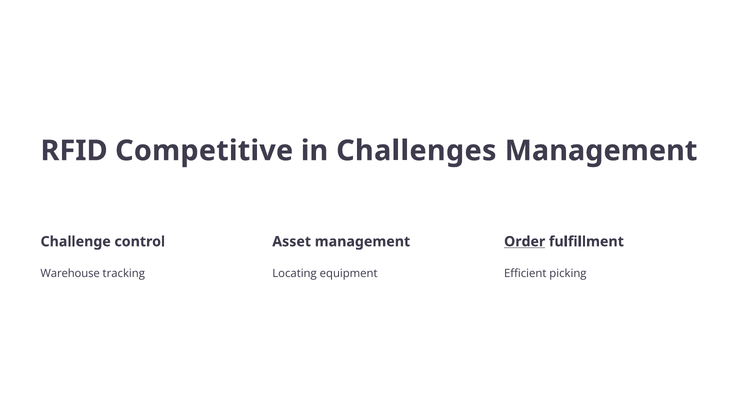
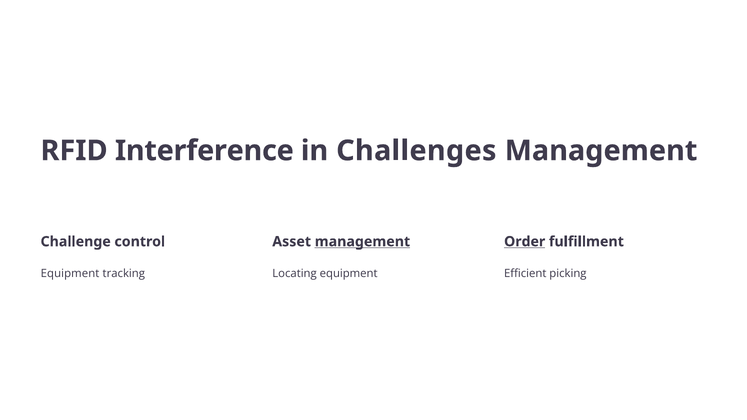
Competitive: Competitive -> Interference (204, 151)
management underline: none -> present (362, 242)
Warehouse: Warehouse -> Equipment (70, 274)
